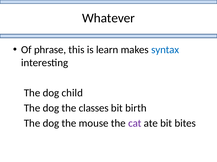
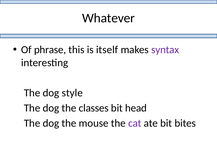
learn: learn -> itself (107, 50)
syntax colour: blue -> purple (165, 50)
child: child -> style (72, 93)
birth: birth -> head (136, 109)
